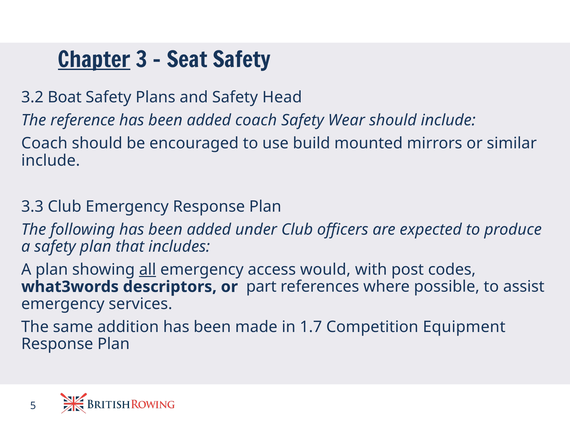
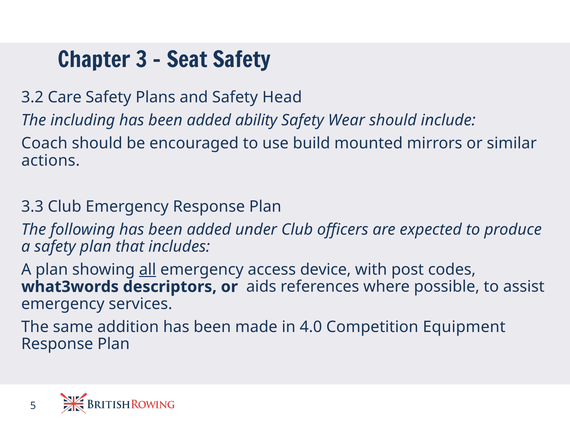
Chapter underline: present -> none (94, 60)
Boat: Boat -> Care (65, 98)
reference: reference -> including (83, 121)
added coach: coach -> ability (256, 121)
include: include -> actions (51, 161)
would: would -> device (326, 270)
part: part -> aids (261, 287)
1.7: 1.7 -> 4.0 (311, 327)
